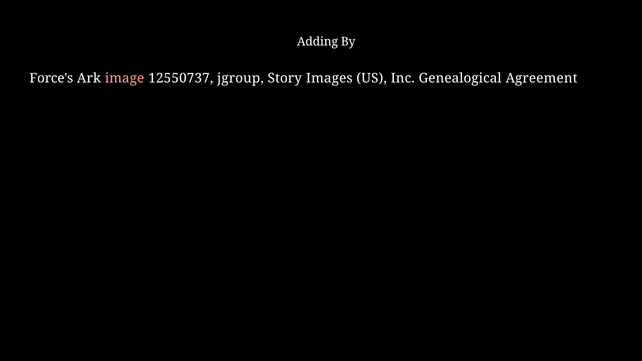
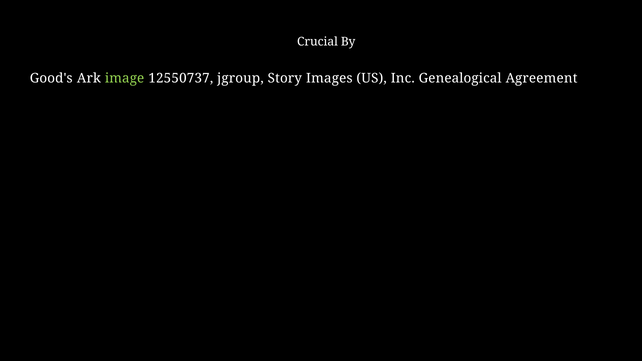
Adding: Adding -> Crucial (317, 42)
Force's: Force's -> Good's (51, 78)
image colour: pink -> light green (125, 78)
